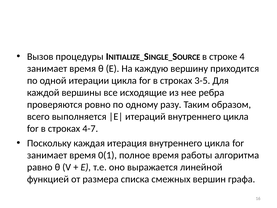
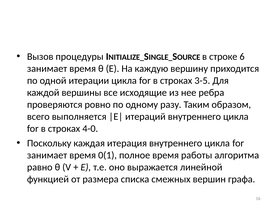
4: 4 -> 6 (242, 57)
4-7: 4-7 -> 4-0 (90, 129)
